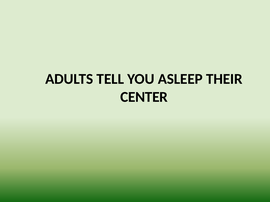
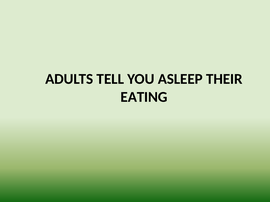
CENTER: CENTER -> EATING (144, 97)
